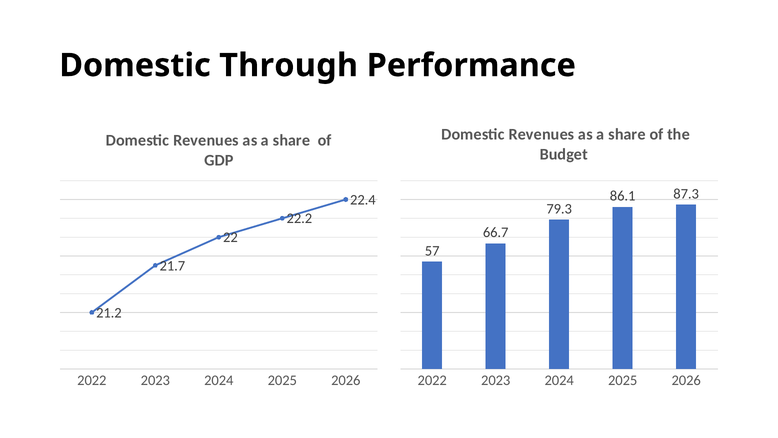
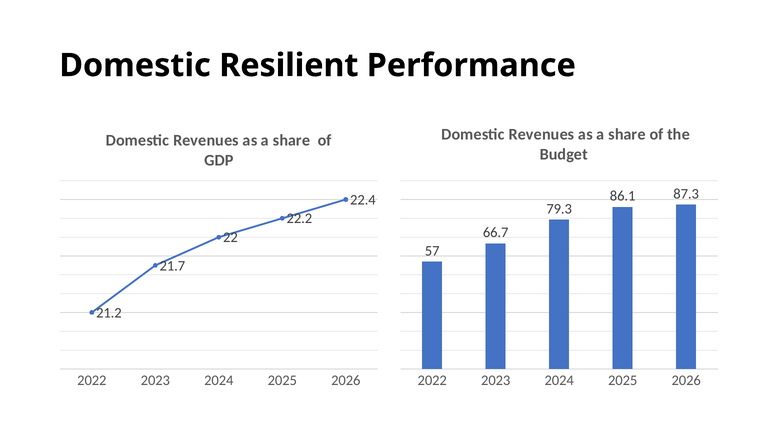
Through: Through -> Resilient (289, 65)
